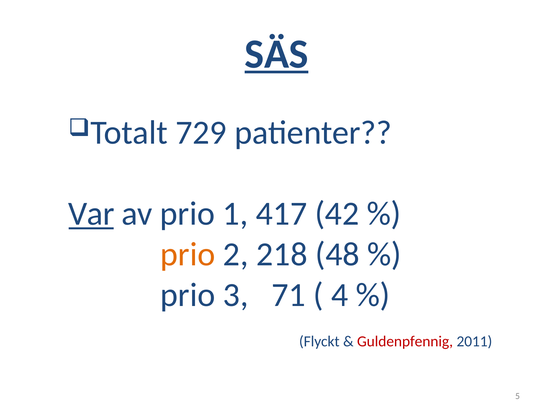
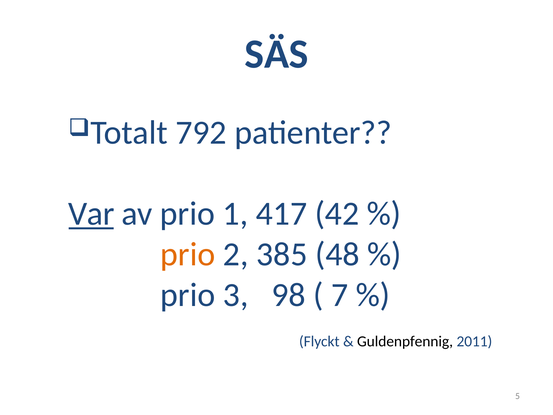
SÄS underline: present -> none (277, 54)
729: 729 -> 792 (201, 133)
218: 218 -> 385 (282, 254)
71: 71 -> 98 (288, 295)
4: 4 -> 7 (340, 295)
Guldenpfennig colour: red -> black (405, 341)
